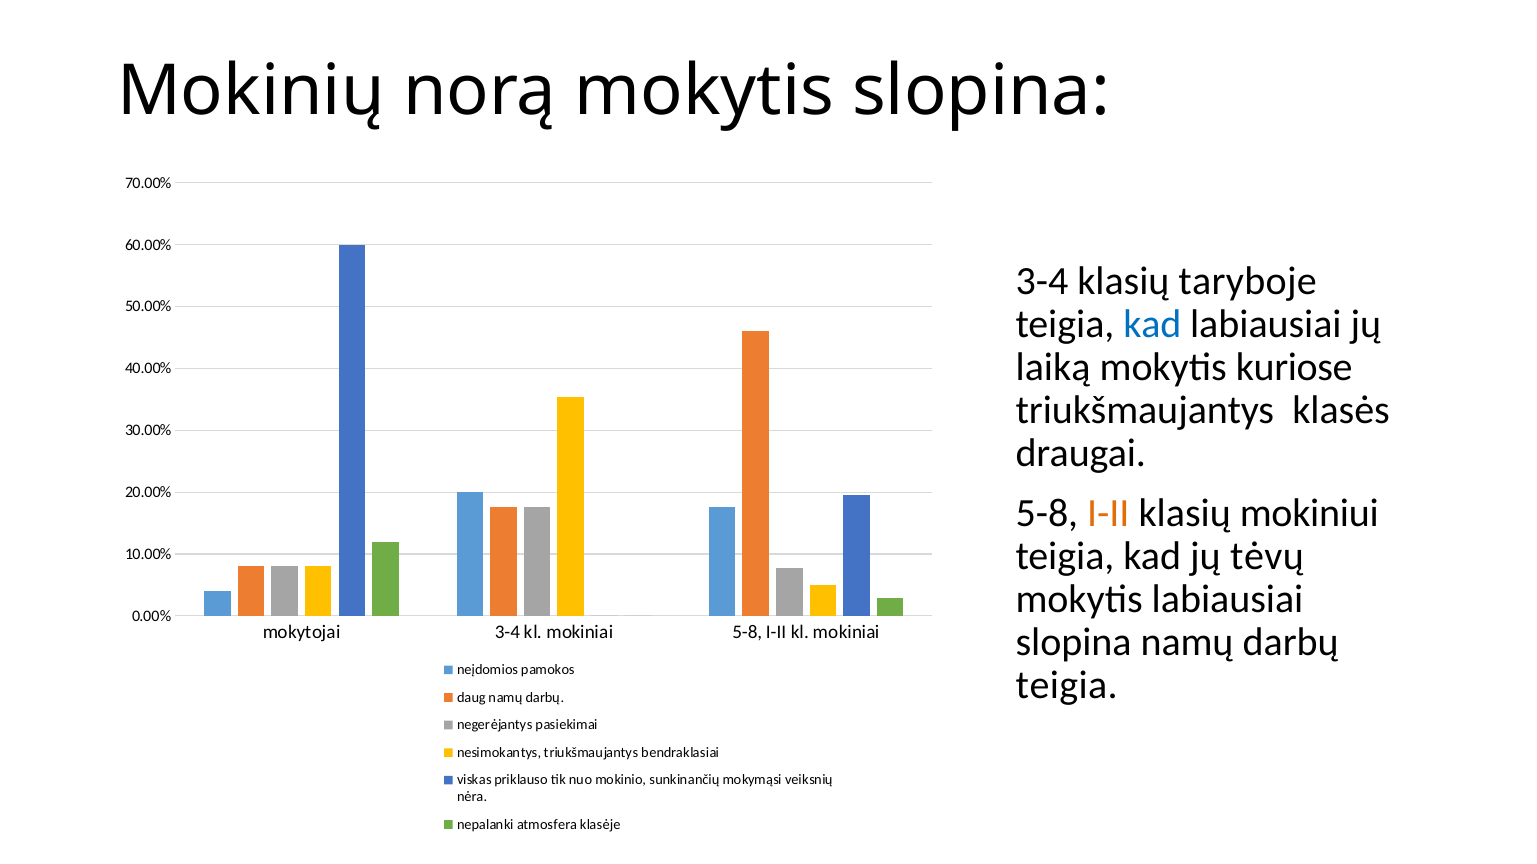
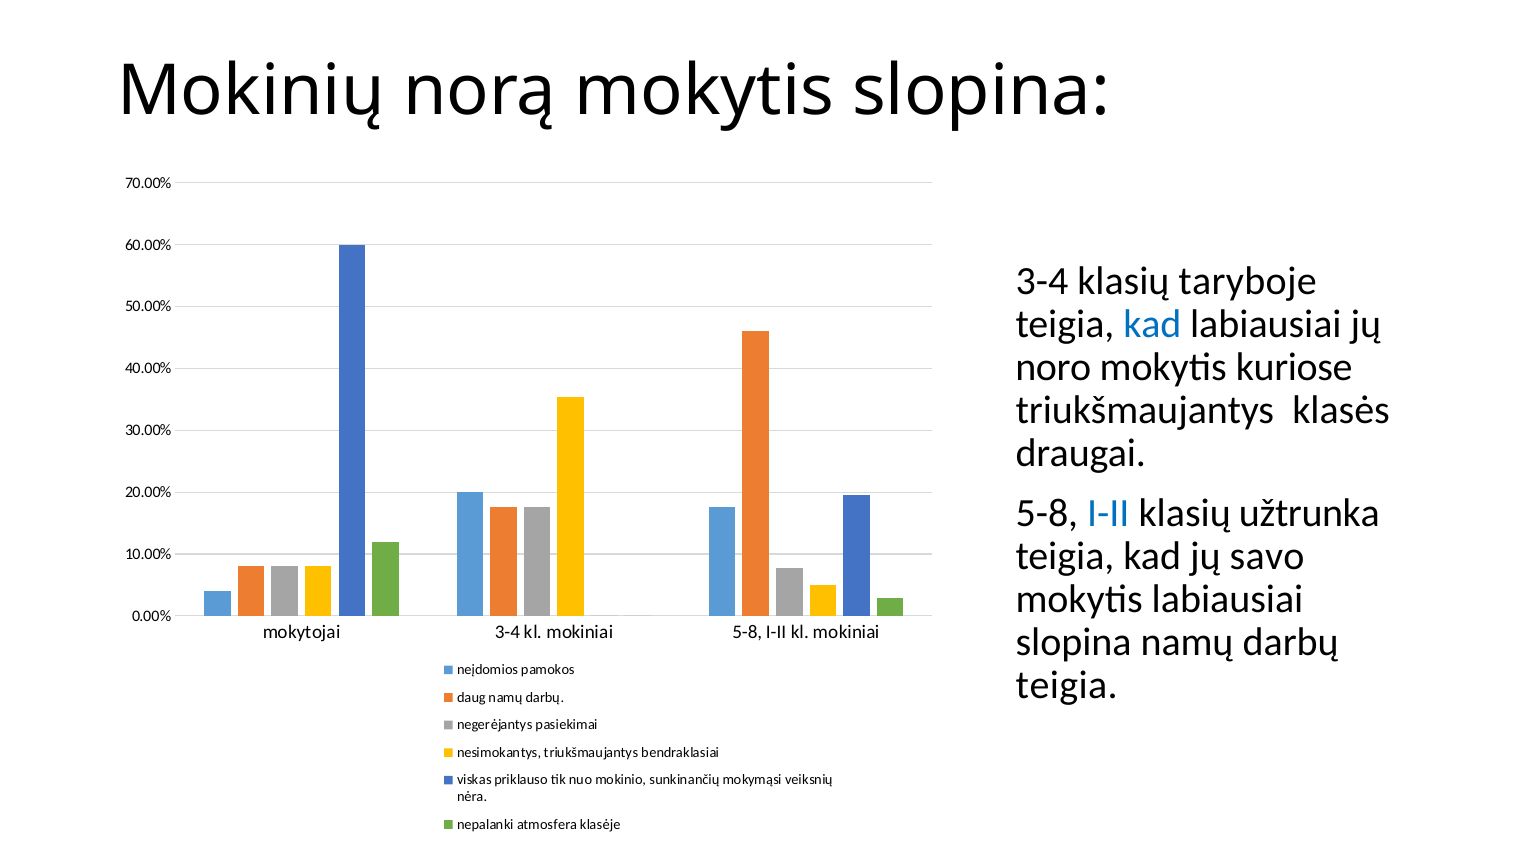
laiką: laiką -> noro (1053, 368)
I-II colour: orange -> blue (1108, 513)
mokiniui: mokiniui -> užtrunka (1309, 513)
tėvų: tėvų -> savo (1267, 556)
